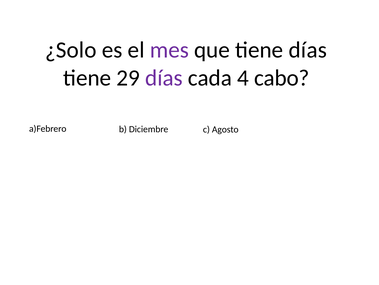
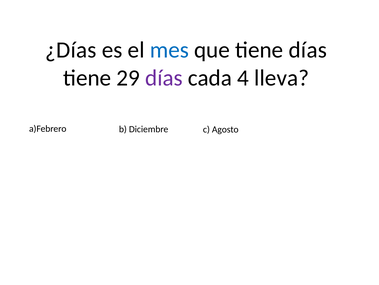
¿Solo: ¿Solo -> ¿Días (71, 50)
mes colour: purple -> blue (169, 50)
cabo: cabo -> lleva (282, 78)
